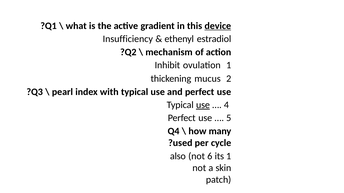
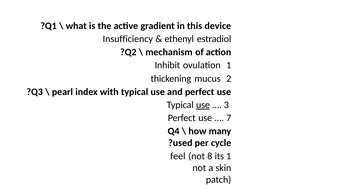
device underline: present -> none (218, 26)
4: 4 -> 3 (226, 105)
5: 5 -> 7 (229, 118)
also: also -> feel (178, 156)
6: 6 -> 8 (210, 156)
